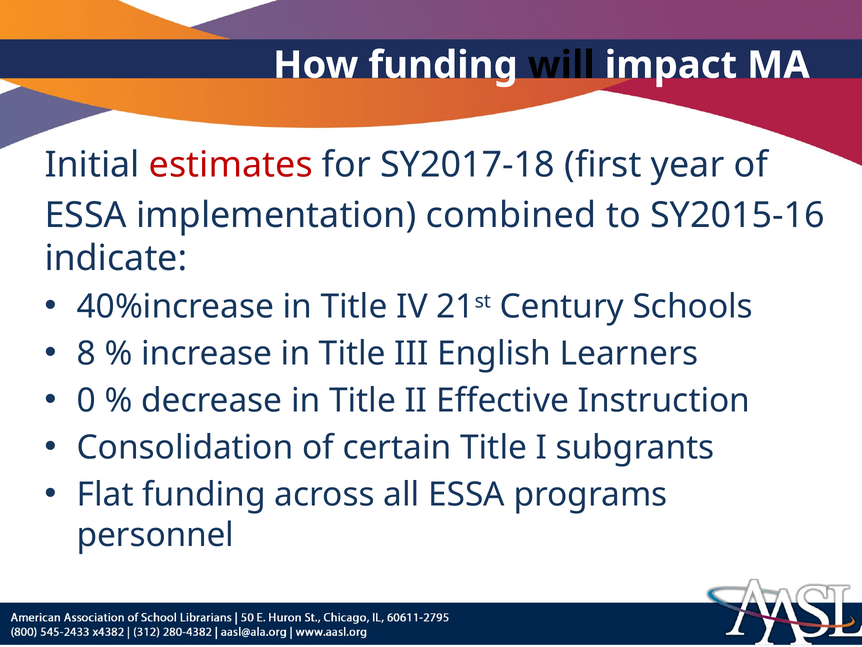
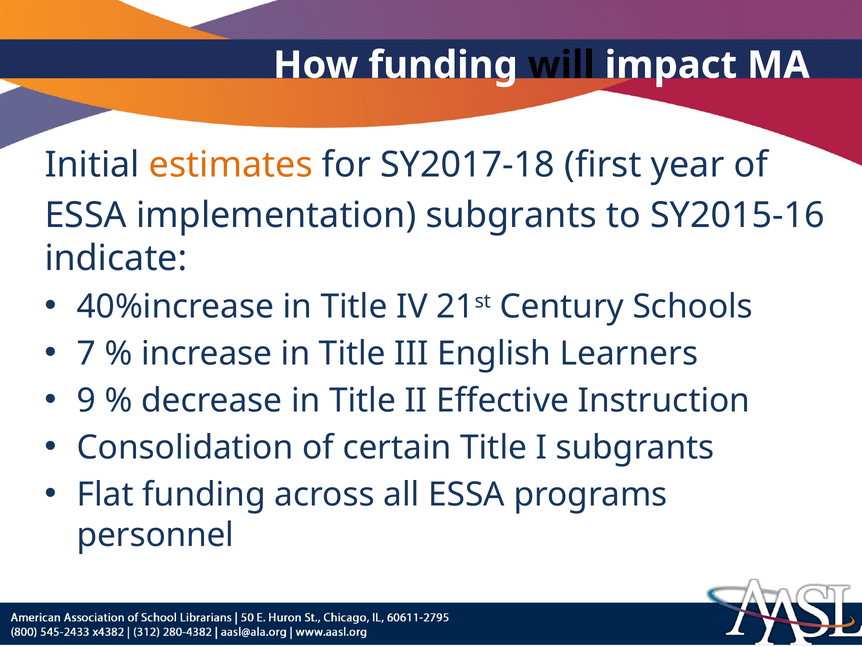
estimates colour: red -> orange (231, 165)
implementation combined: combined -> subgrants (511, 215)
8: 8 -> 7 (86, 353)
0: 0 -> 9 (86, 400)
